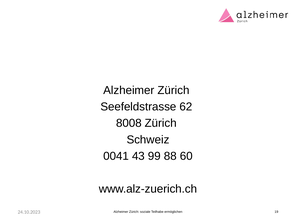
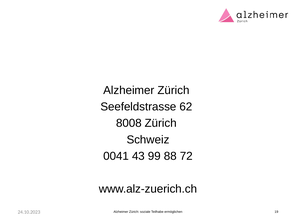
60: 60 -> 72 (186, 156)
